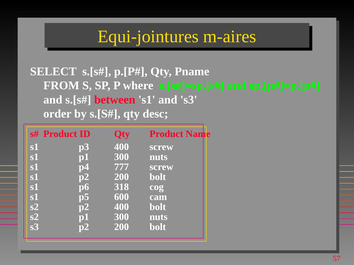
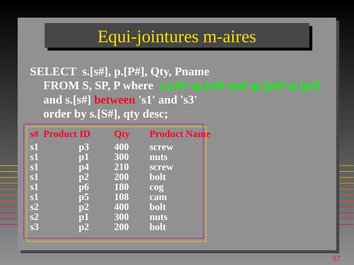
777: 777 -> 210 (122, 167)
318: 318 -> 180 (122, 187)
600: 600 -> 108 (122, 197)
